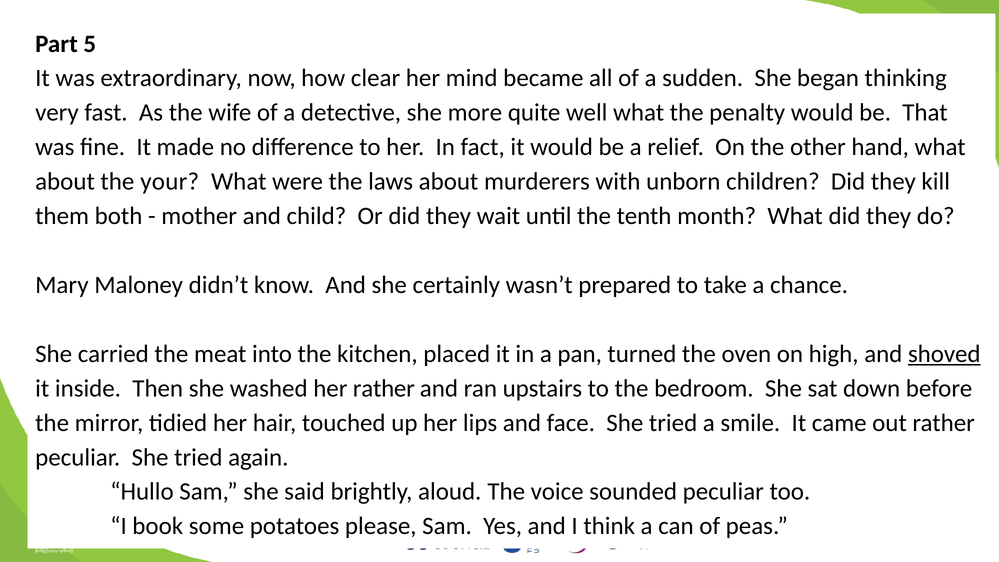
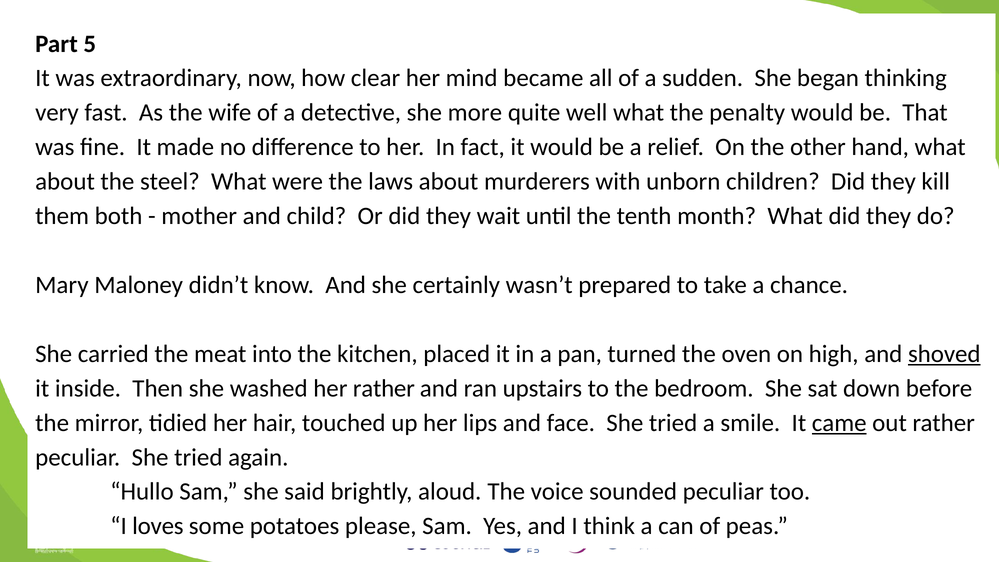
your: your -> steel (170, 182)
came underline: none -> present (839, 423)
book: book -> loves (158, 526)
